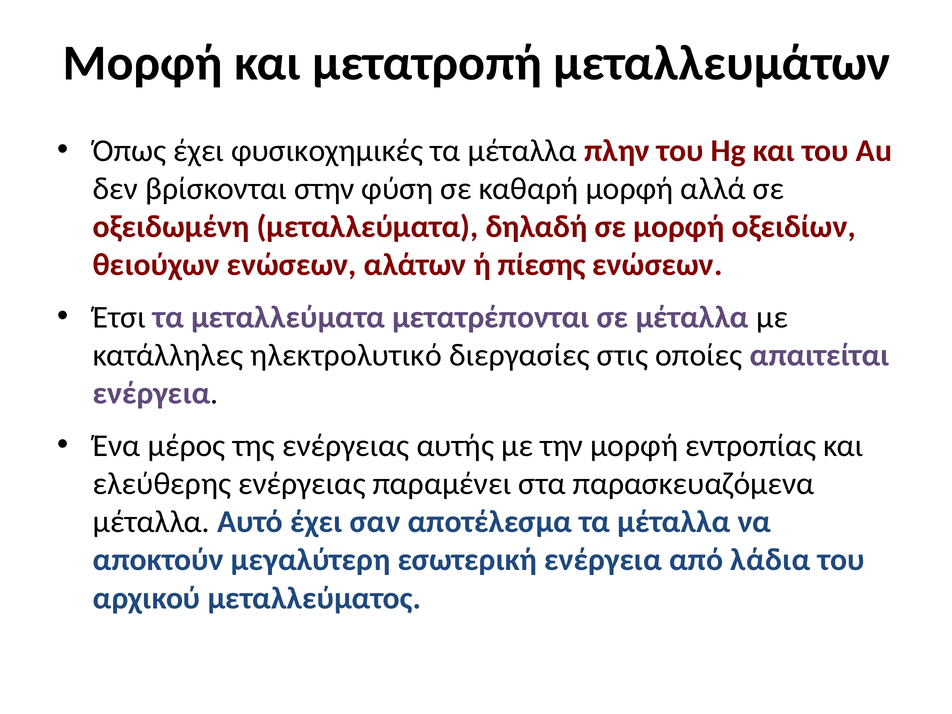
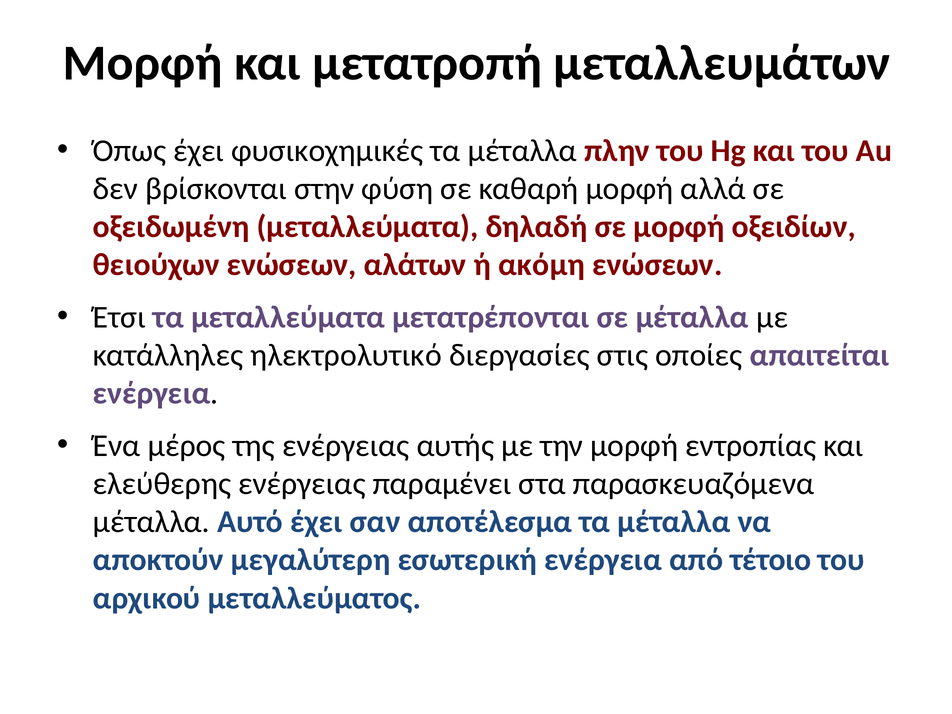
πίεσης: πίεσης -> ακόμη (542, 265)
λάδια: λάδια -> τέτοιο (771, 560)
